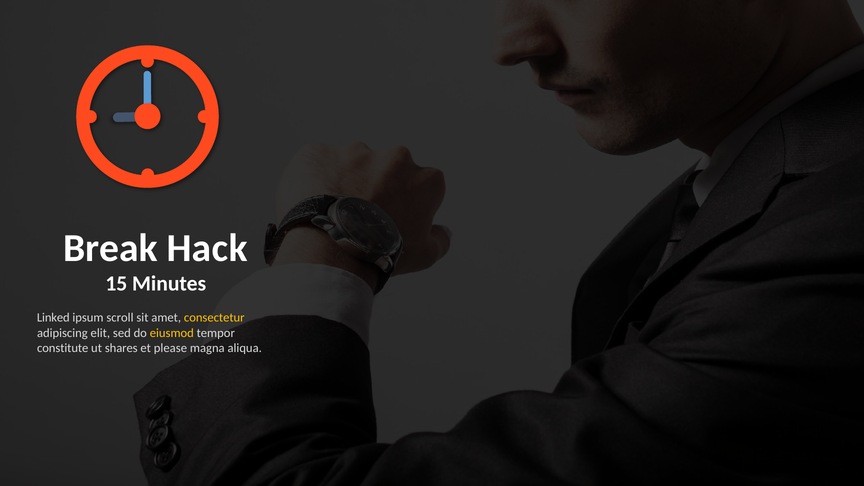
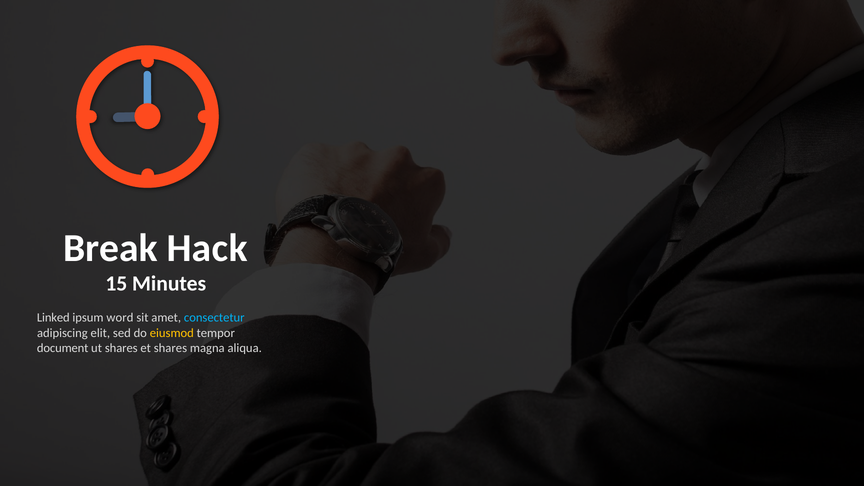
scroll: scroll -> word (120, 318)
consectetur colour: yellow -> light blue (214, 318)
constitute: constitute -> document (63, 348)
et please: please -> shares (170, 348)
